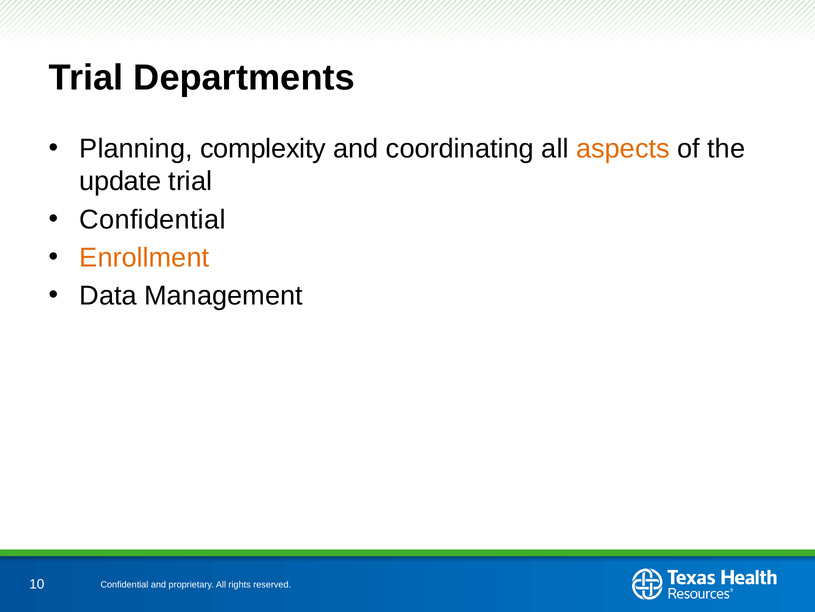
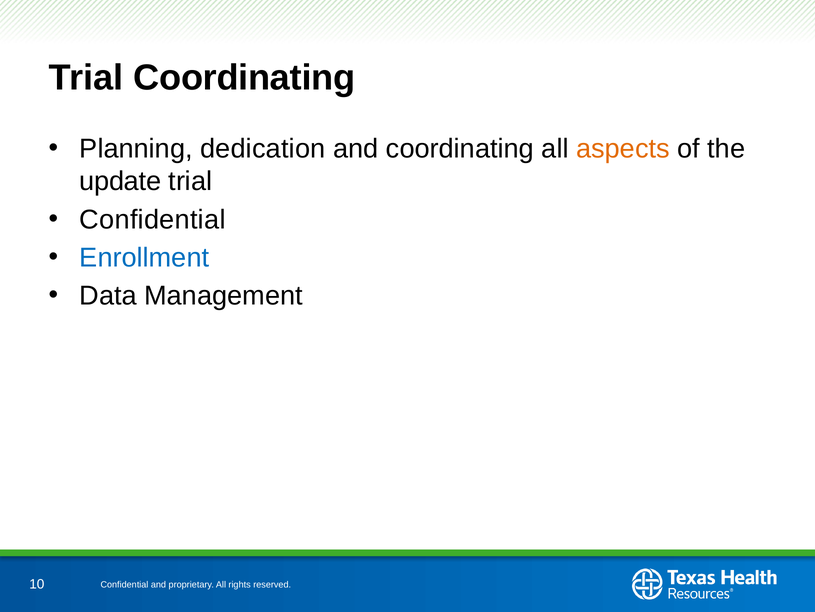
Trial Departments: Departments -> Coordinating (244, 78)
complexity: complexity -> dedication (263, 149)
Enrollment colour: orange -> blue (144, 257)
